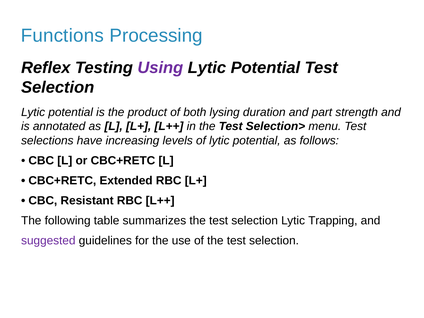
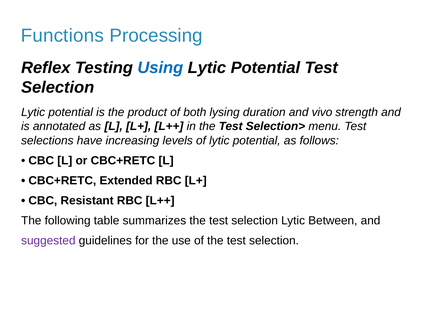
Using colour: purple -> blue (160, 68)
part: part -> vivo (322, 112)
Trapping: Trapping -> Between (333, 221)
